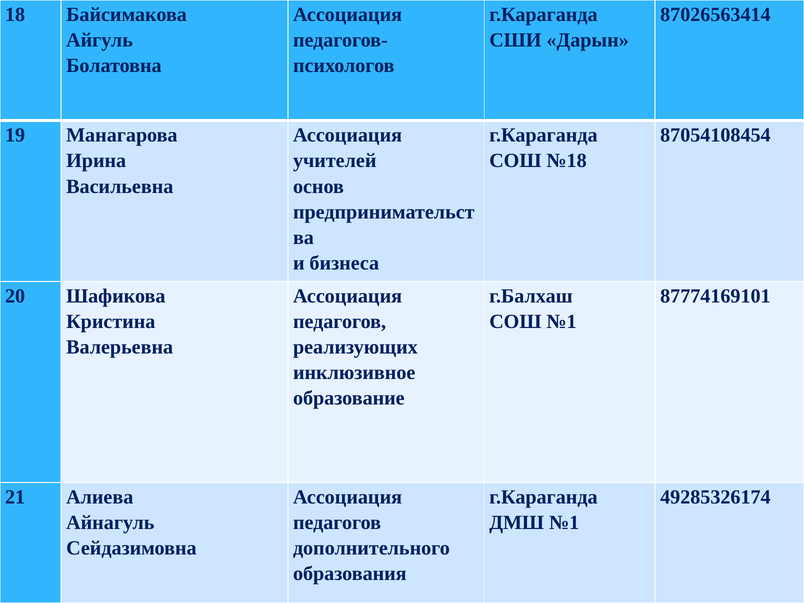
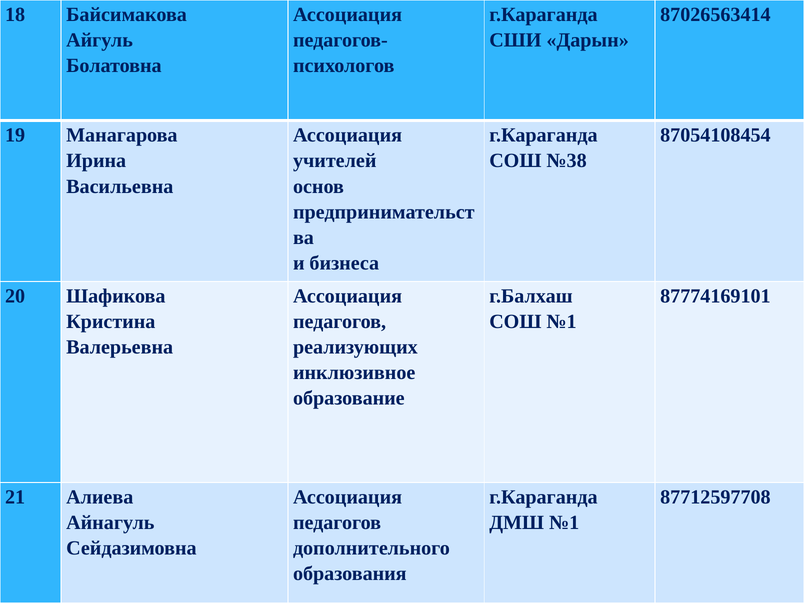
№18: №18 -> №38 (567, 161)
49285326174: 49285326174 -> 87712597708 (715, 497)
